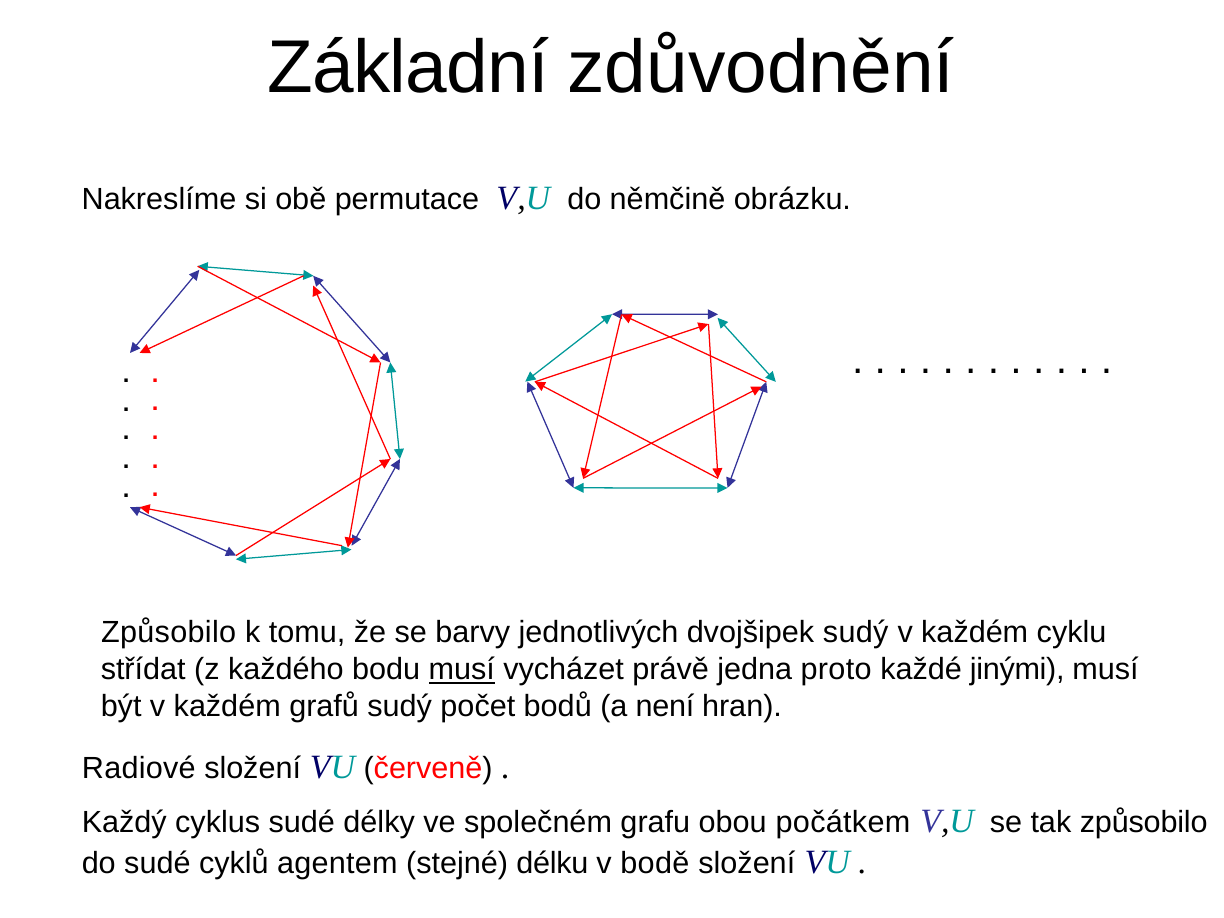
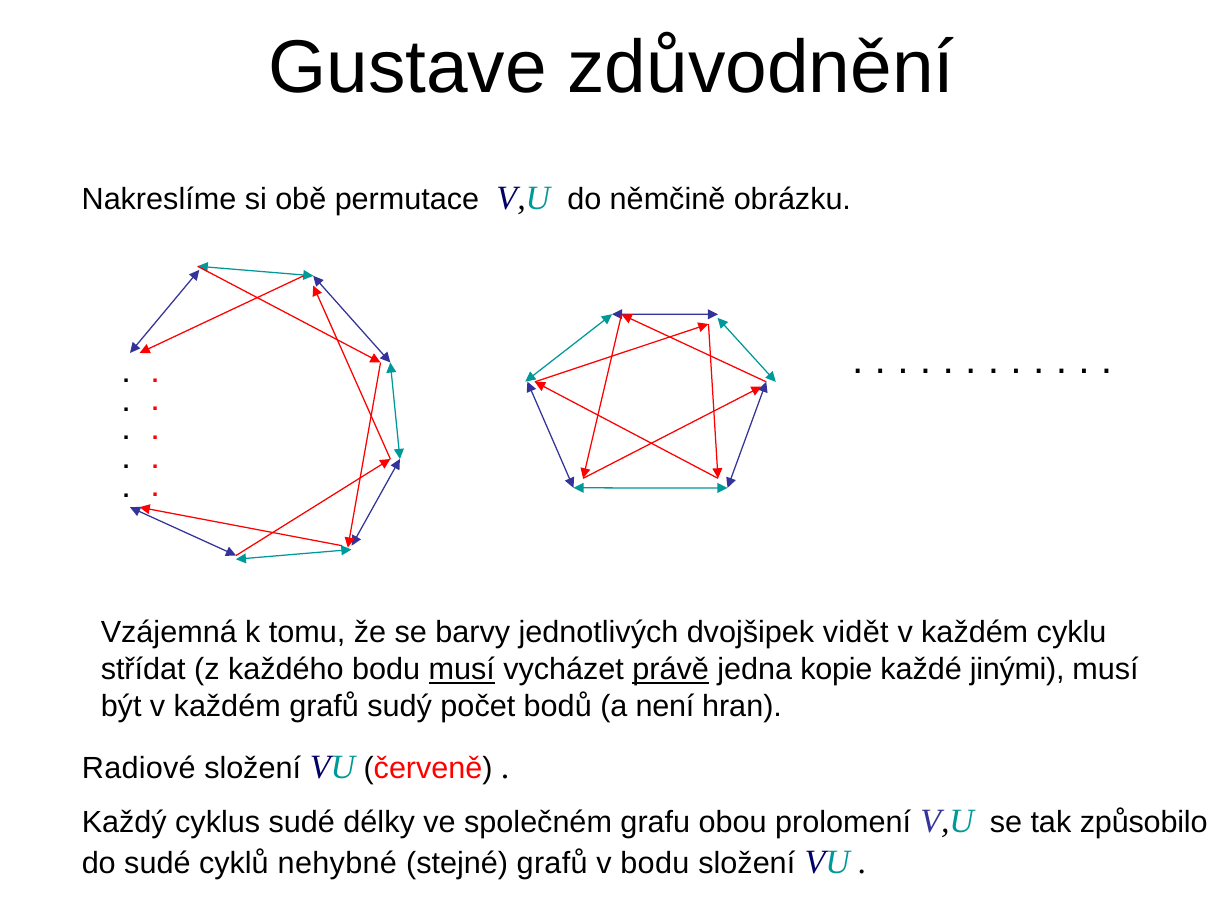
Základní: Základní -> Gustave (408, 68)
Způsobilo: Způsobilo -> Vzájemná (169, 633)
dvojšipek sudý: sudý -> vidět (856, 633)
právě underline: none -> present (671, 669)
proto: proto -> kopie (836, 669)
počátkem: počátkem -> prolomení (843, 822)
agentem: agentem -> nehybné (337, 863)
stejné délku: délku -> grafů (552, 863)
v bodě: bodě -> bodu (655, 863)
